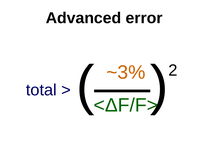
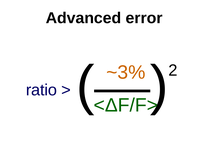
total: total -> ratio (41, 90)
